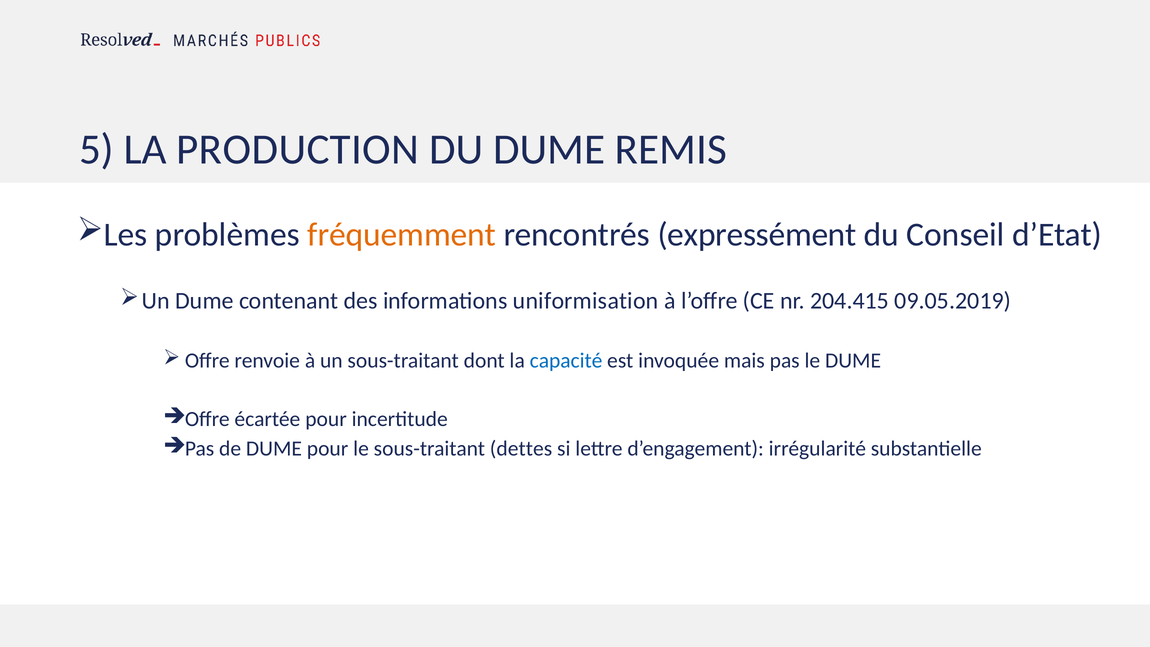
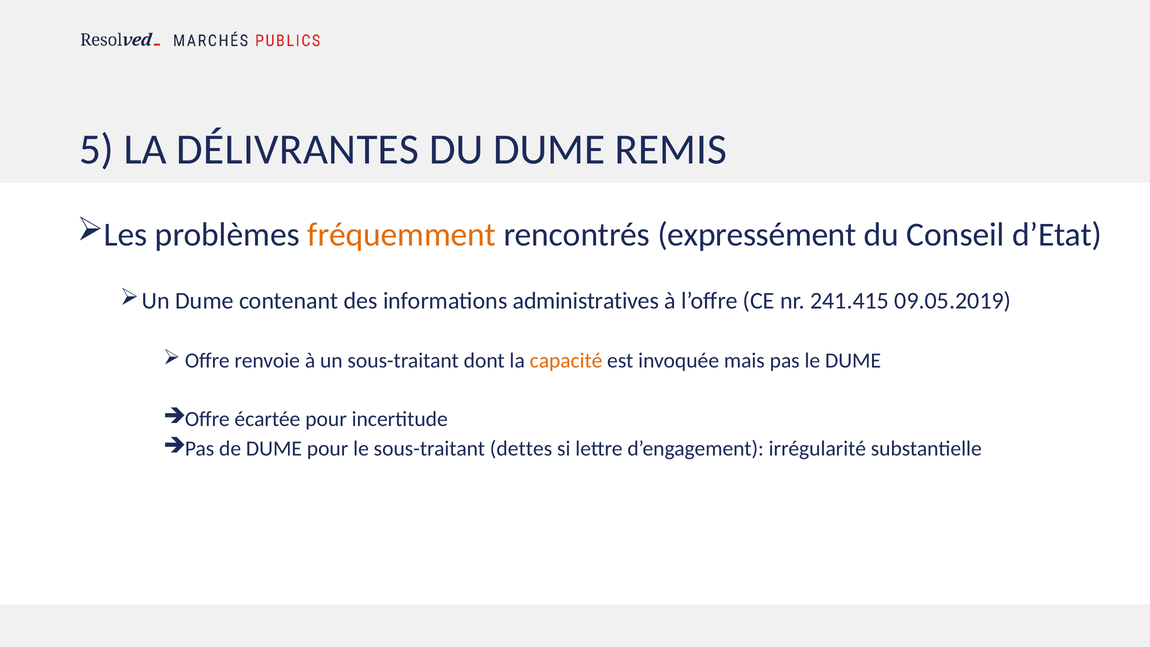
PRODUCTION: PRODUCTION -> DÉLIVRANTES (298, 150)
uniformisation: uniformisation -> administratives (586, 301)
204.415: 204.415 -> 241.415 (850, 301)
capacité colour: blue -> orange (566, 361)
